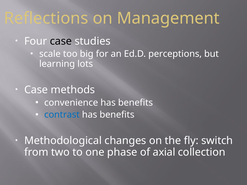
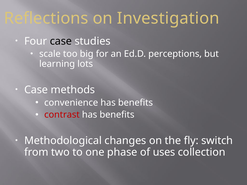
Management: Management -> Investigation (168, 18)
contrast colour: blue -> red (62, 115)
axial: axial -> uses (164, 152)
